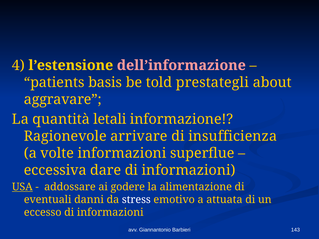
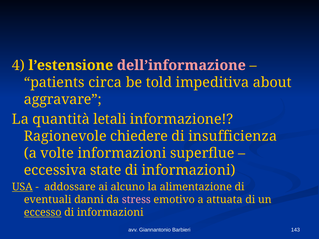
basis: basis -> circa (105, 82)
prestategli: prestategli -> impeditiva (212, 82)
arrivare: arrivare -> chiedere (139, 136)
dare: dare -> state (106, 170)
godere: godere -> alcuno (128, 187)
stress colour: white -> pink (136, 200)
eccesso underline: none -> present (43, 213)
